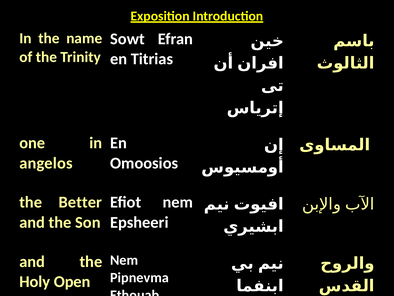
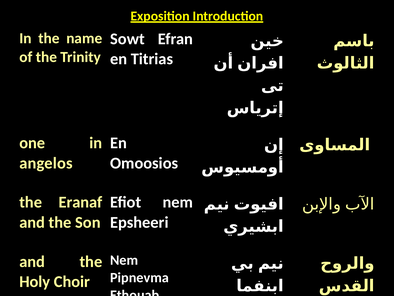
Better: Better -> Eranaf (80, 202)
Open: Open -> Choir (72, 281)
